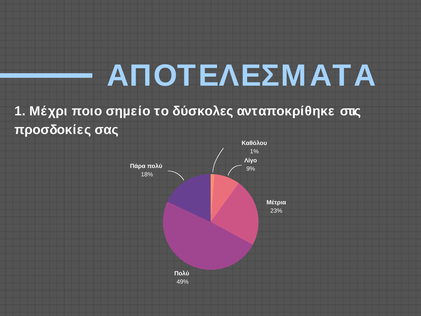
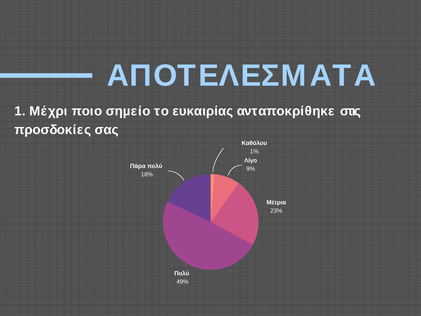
δύσκολες: δύσκολες -> ευκαιρίας (203, 111)
